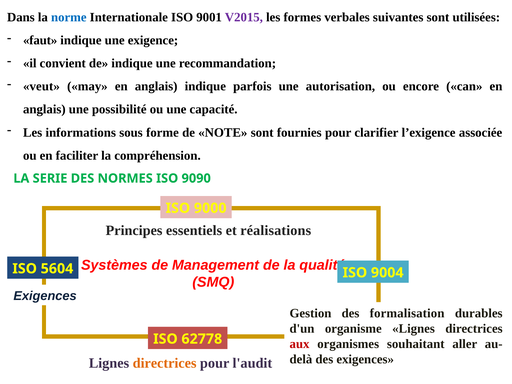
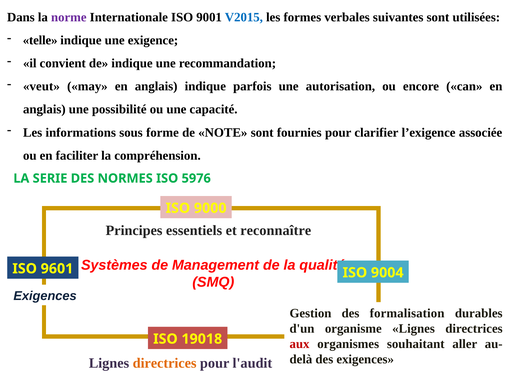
norme colour: blue -> purple (69, 17)
V2015 colour: purple -> blue (244, 17)
faut: faut -> telle (40, 40)
9090: 9090 -> 5976 (196, 178)
réalisations: réalisations -> reconnaître (276, 231)
5604: 5604 -> 9601 (57, 269)
62778: 62778 -> 19018 (202, 339)
